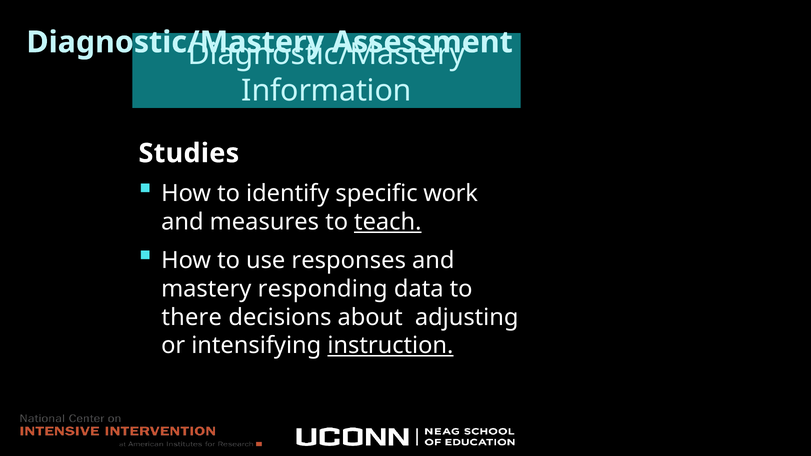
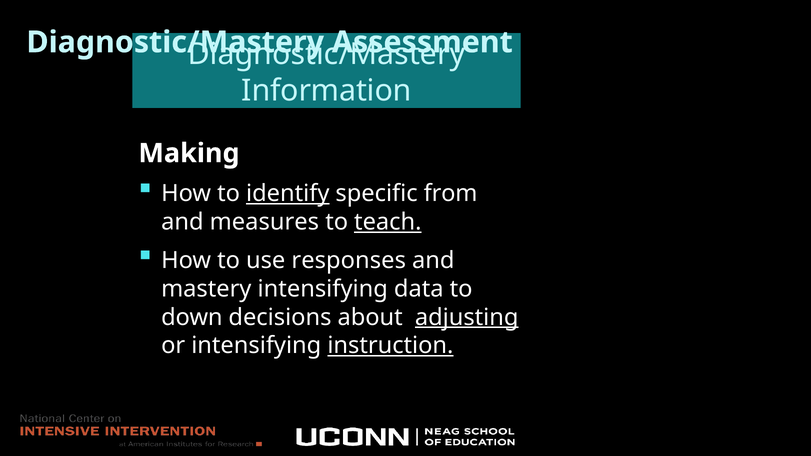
Studies: Studies -> Making (189, 153)
identify underline: none -> present (288, 194)
work: work -> from (451, 194)
mastery responding: responding -> intensifying (323, 289)
there: there -> down (192, 317)
adjusting underline: none -> present (467, 317)
